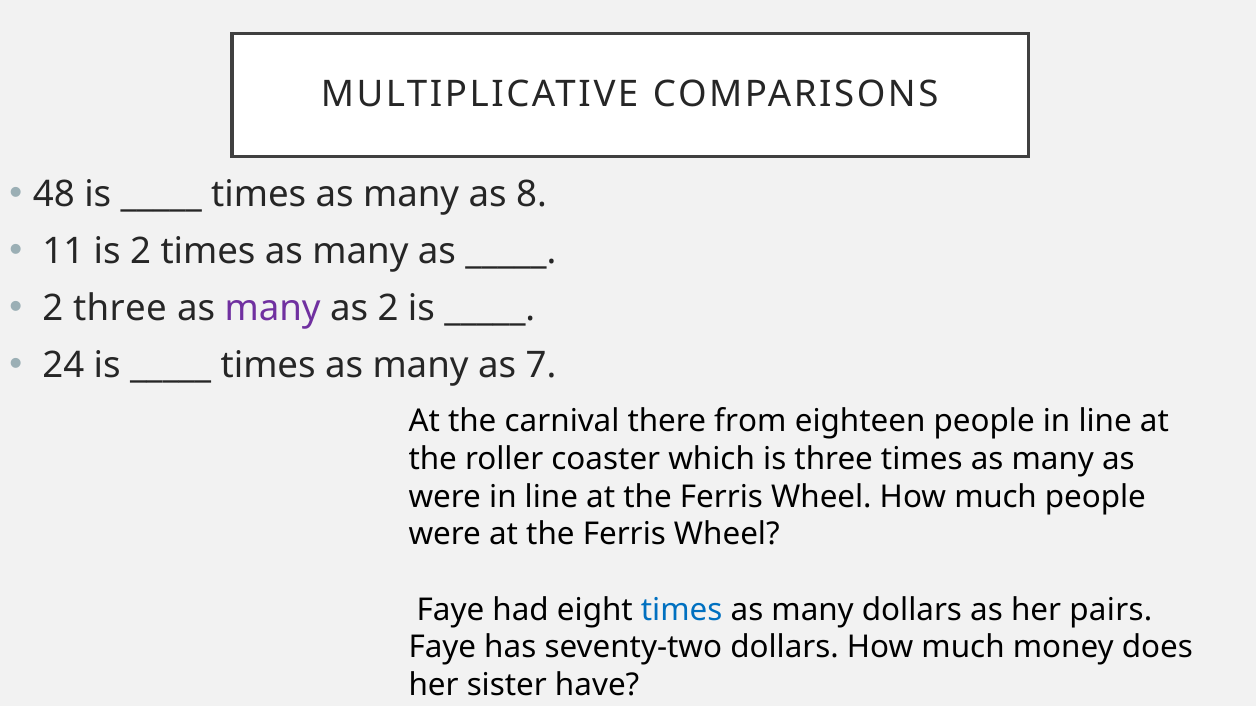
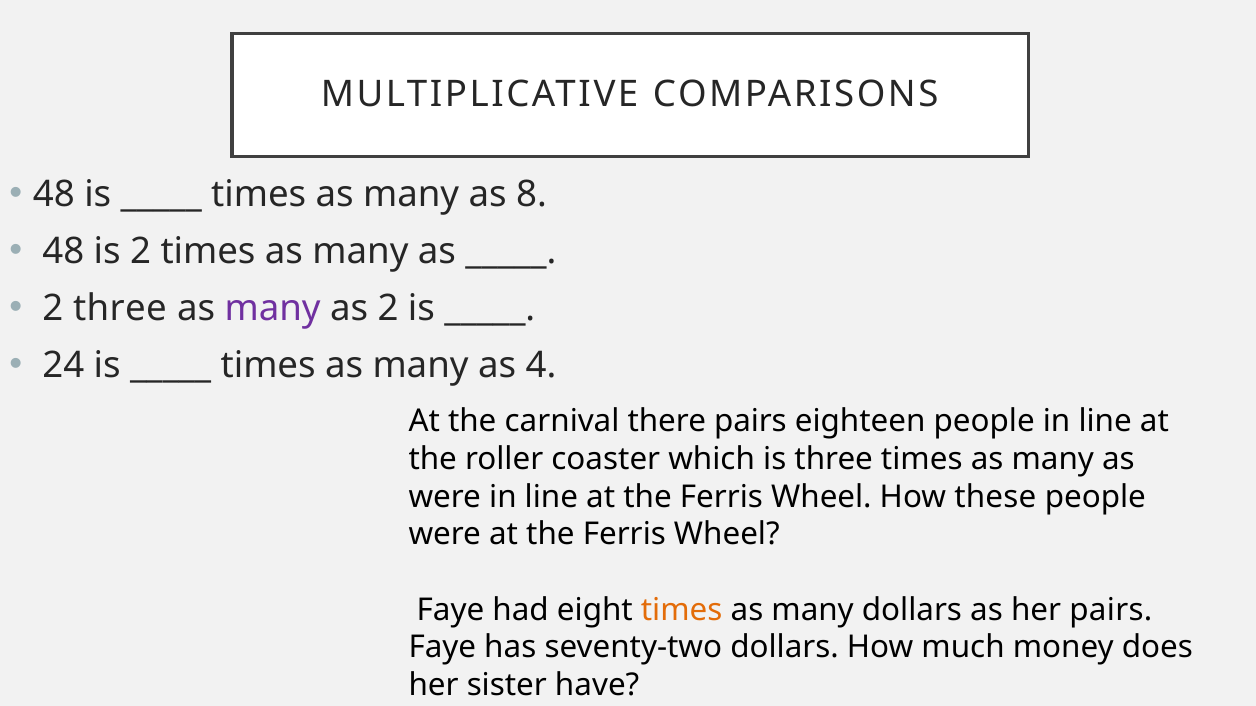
11: 11 -> 48 (63, 251)
7: 7 -> 4 (541, 365)
there from: from -> pairs (750, 422)
Wheel How much: much -> these (995, 497)
times colour: blue -> orange (682, 610)
